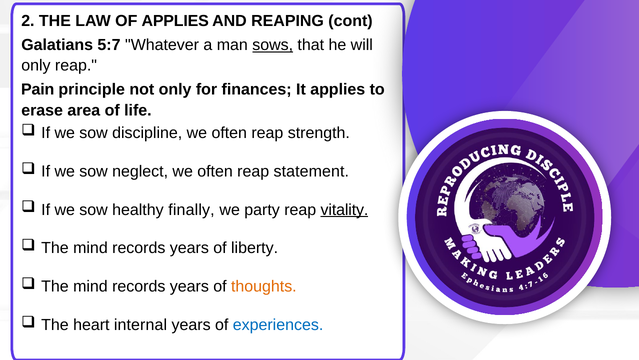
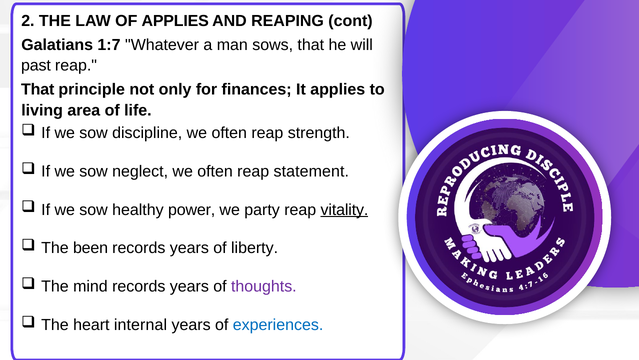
5:7: 5:7 -> 1:7 (109, 45)
sows underline: present -> none (273, 45)
only: only -> past (36, 66)
Pain: Pain -> That (38, 90)
erase: erase -> living (42, 110)
finally: finally -> power (192, 209)
mind: mind -> been (91, 248)
thoughts colour: orange -> purple (264, 286)
